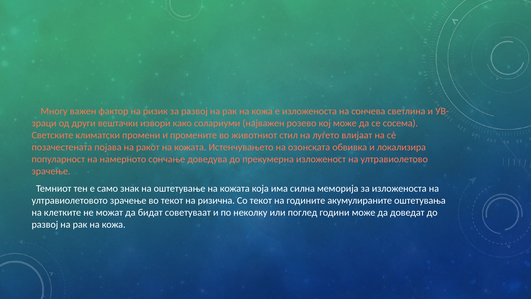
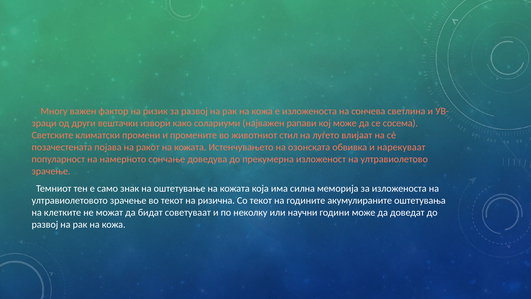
розево: розево -> рапави (302, 123)
локализира: локализира -> нарекуваат (401, 147)
поглед: поглед -> научни (303, 212)
